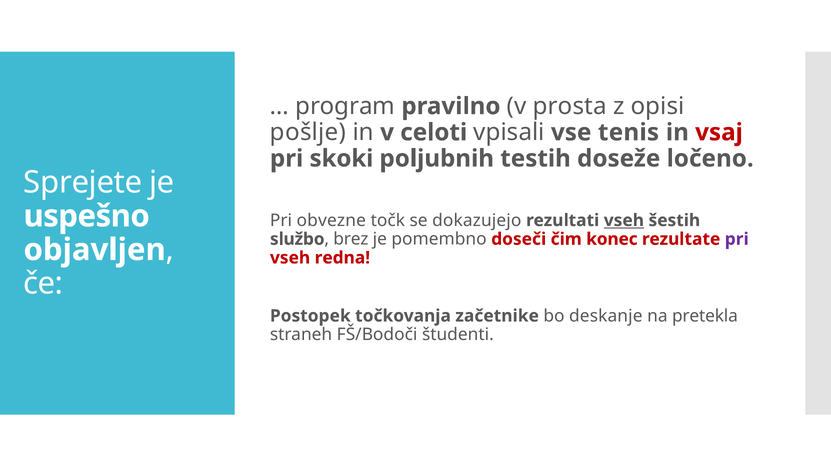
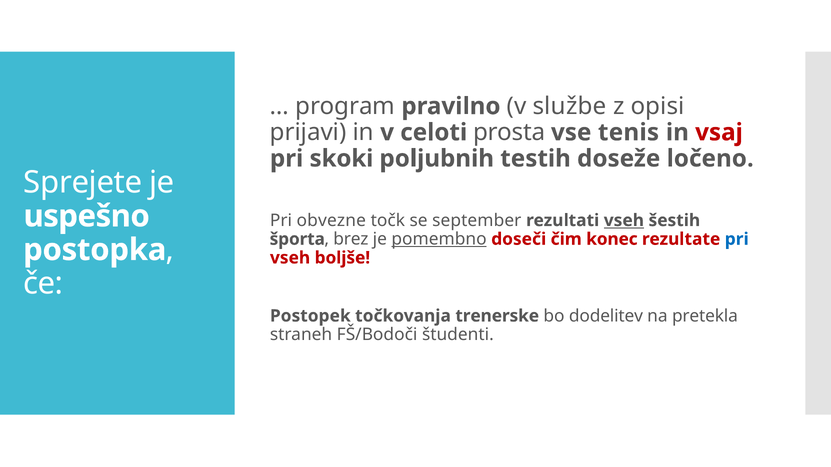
prosta: prosta -> službe (570, 106)
pošlje: pošlje -> prijavi (308, 132)
vpisali: vpisali -> prosta (509, 132)
dokazujejo: dokazujejo -> september (477, 221)
službo: službo -> športa (297, 239)
pomembno underline: none -> present (439, 239)
pri colour: purple -> blue (737, 239)
objavljen: objavljen -> postopka (95, 250)
redna: redna -> boljše (342, 258)
začetnike: začetnike -> trenerske (497, 316)
deskanje: deskanje -> dodelitev (606, 316)
